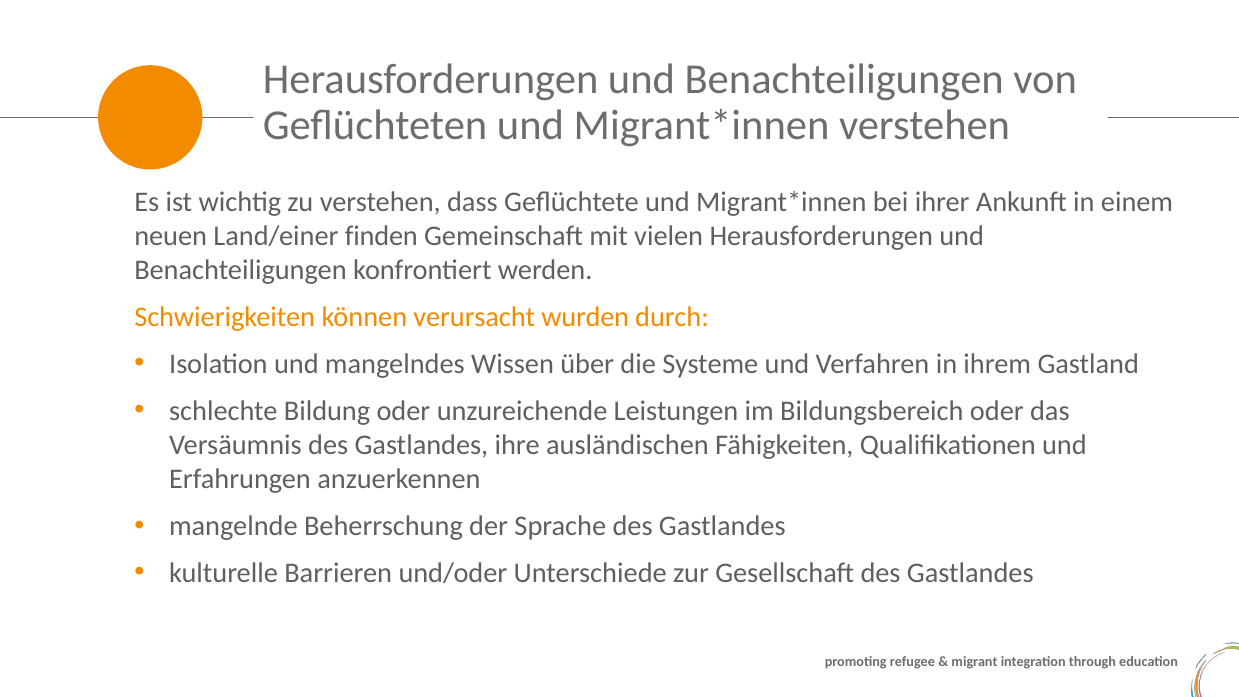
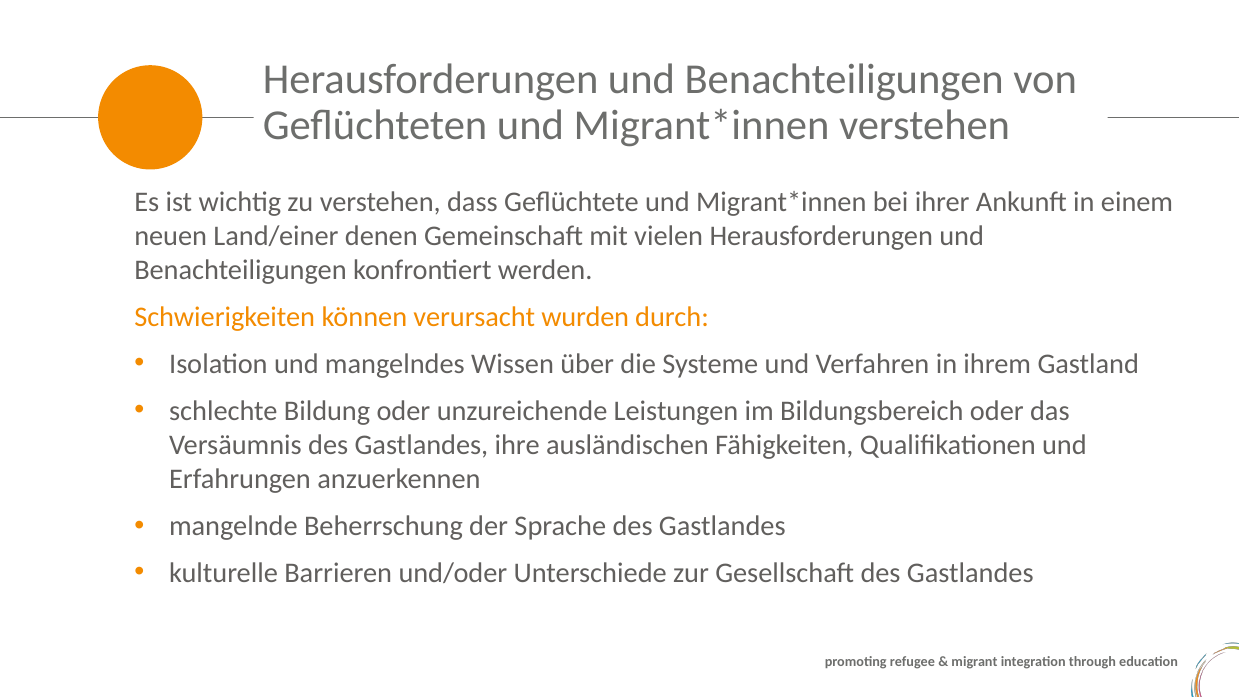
finden: finden -> denen (381, 236)
